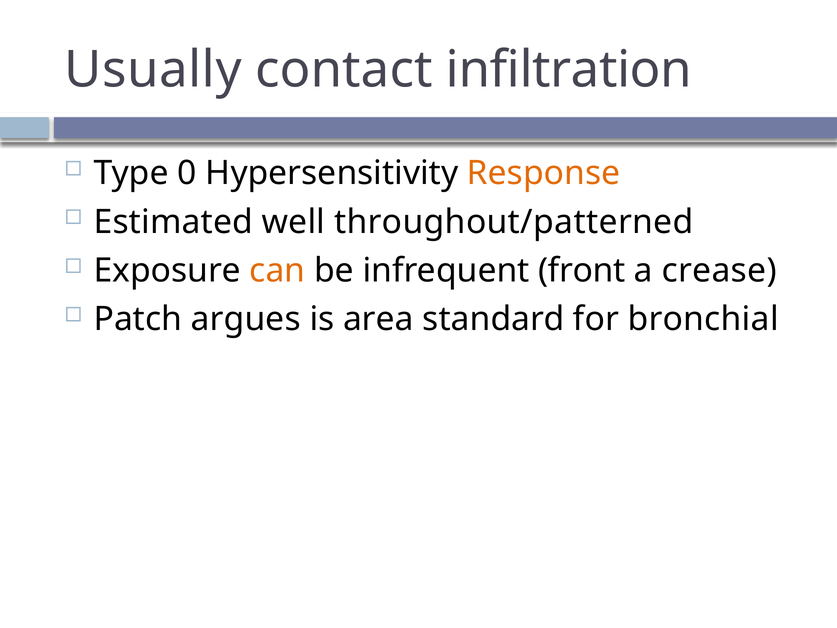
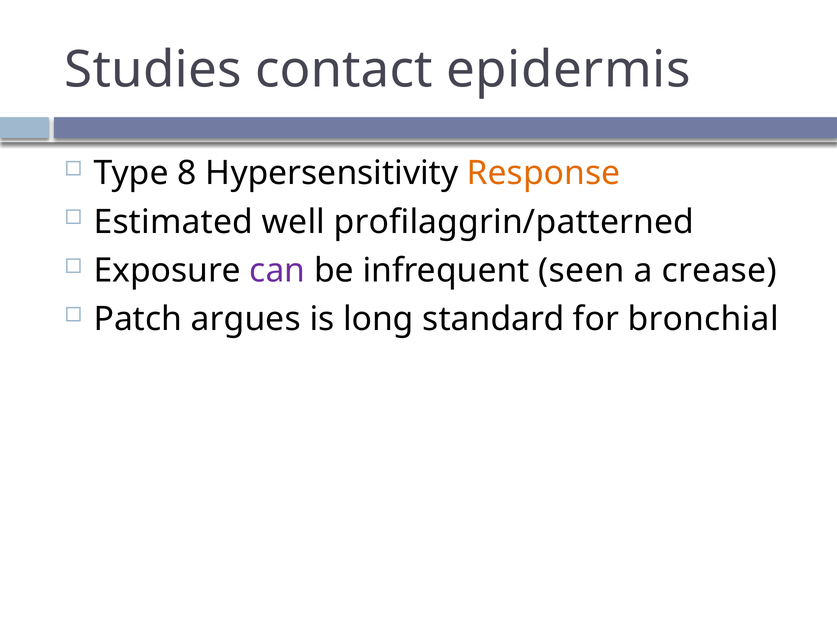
Usually: Usually -> Studies (153, 70)
infiltration: infiltration -> epidermis (568, 70)
0: 0 -> 8 (187, 173)
throughout/patterned: throughout/patterned -> profilaggrin/patterned (514, 222)
can colour: orange -> purple (277, 270)
front: front -> seen (582, 270)
area: area -> long (378, 319)
